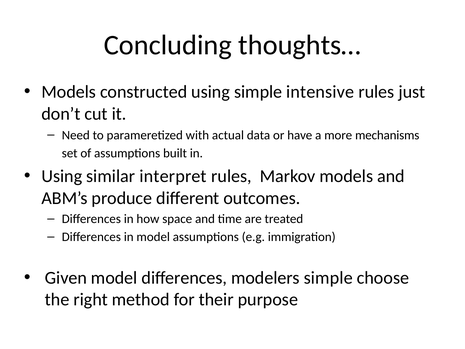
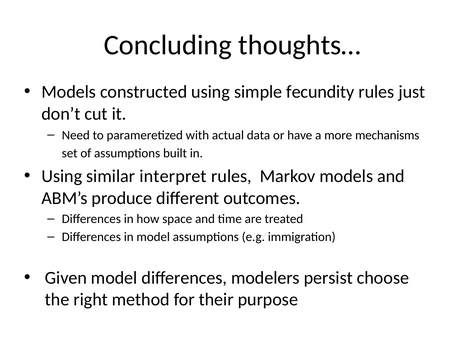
intensive: intensive -> fecundity (320, 92)
modelers simple: simple -> persist (328, 277)
